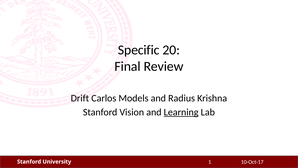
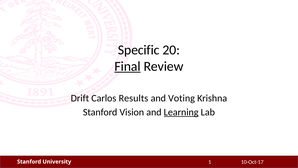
Final underline: none -> present (128, 66)
Models: Models -> Results (133, 98)
Radius: Radius -> Voting (182, 98)
